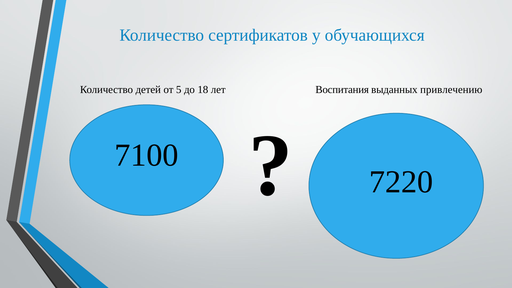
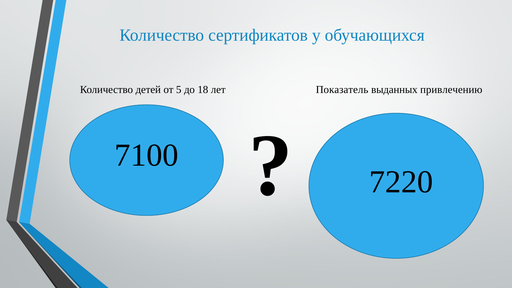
Воспитания: Воспитания -> Показатель (342, 90)
